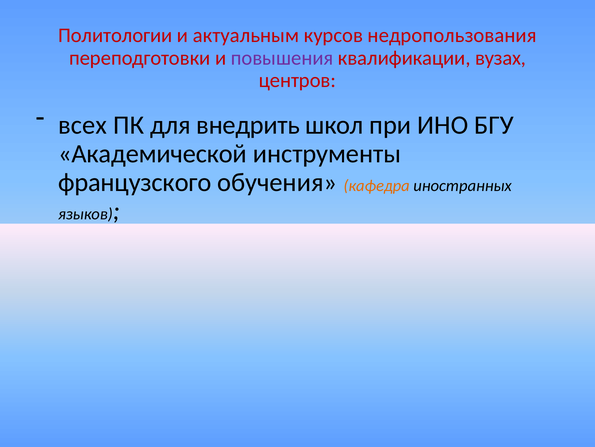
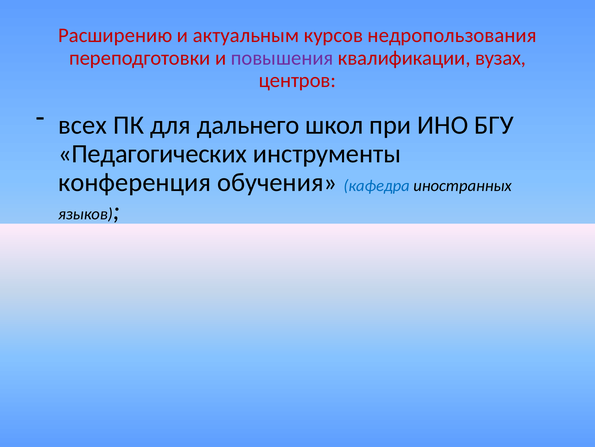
Политологии: Политологии -> Расширению (115, 35)
внедрить: внедрить -> дальнего (248, 125)
Академической: Академической -> Педагогических (152, 153)
французского: французского -> конференция (135, 182)
кафедра colour: orange -> blue (377, 185)
